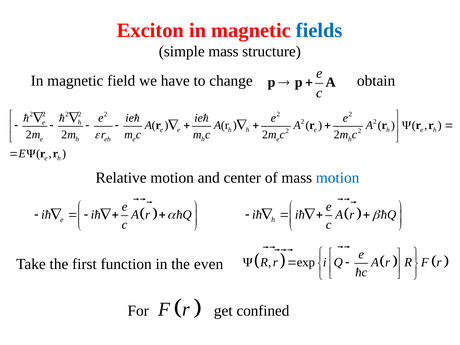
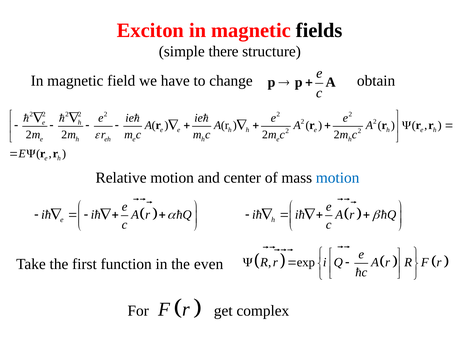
fields colour: blue -> black (319, 30)
simple mass: mass -> there (224, 51)
confined: confined -> complex (263, 311)
